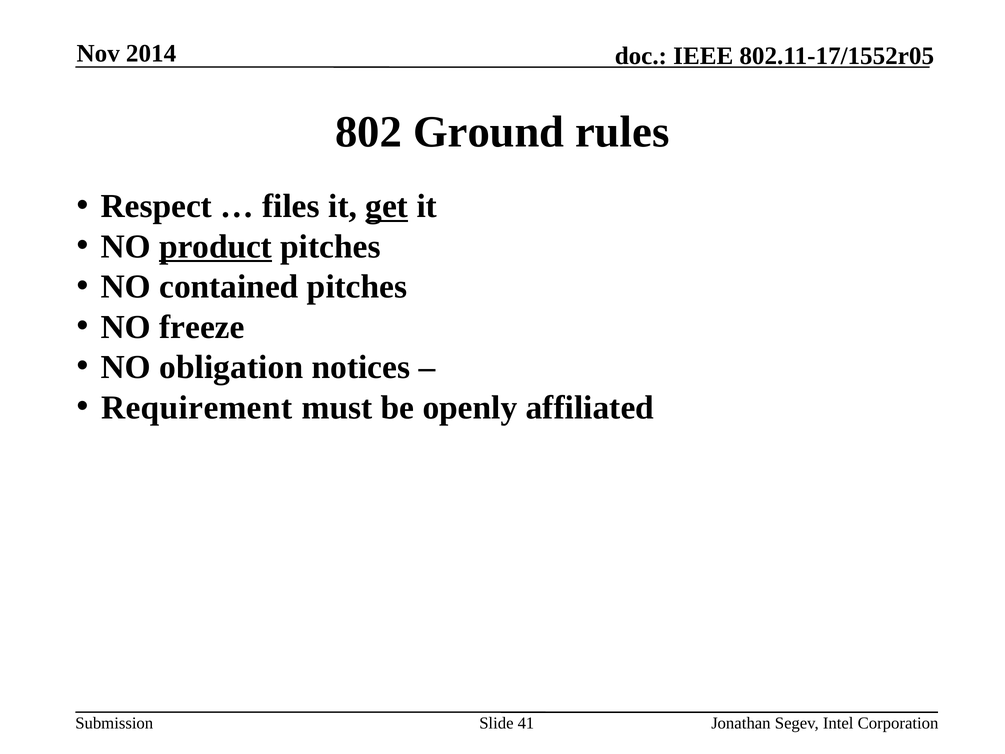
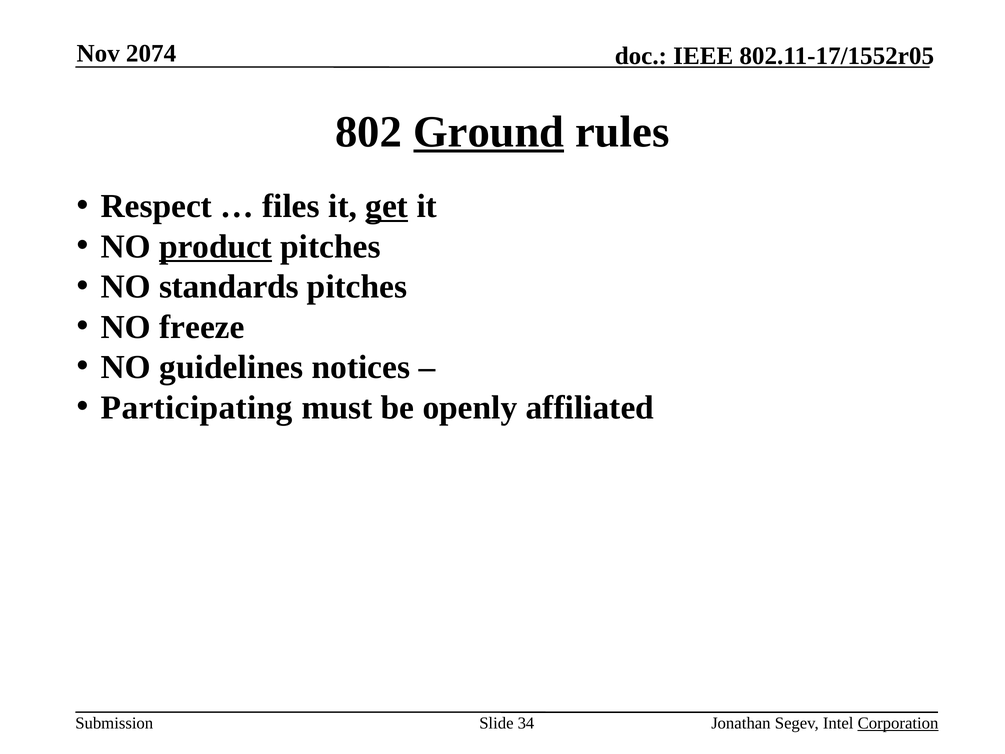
2014: 2014 -> 2074 (151, 53)
Ground underline: none -> present (489, 132)
contained: contained -> standards (229, 287)
obligation: obligation -> guidelines (231, 367)
Requirement: Requirement -> Participating (197, 407)
41: 41 -> 34 (526, 723)
Corporation underline: none -> present (898, 723)
